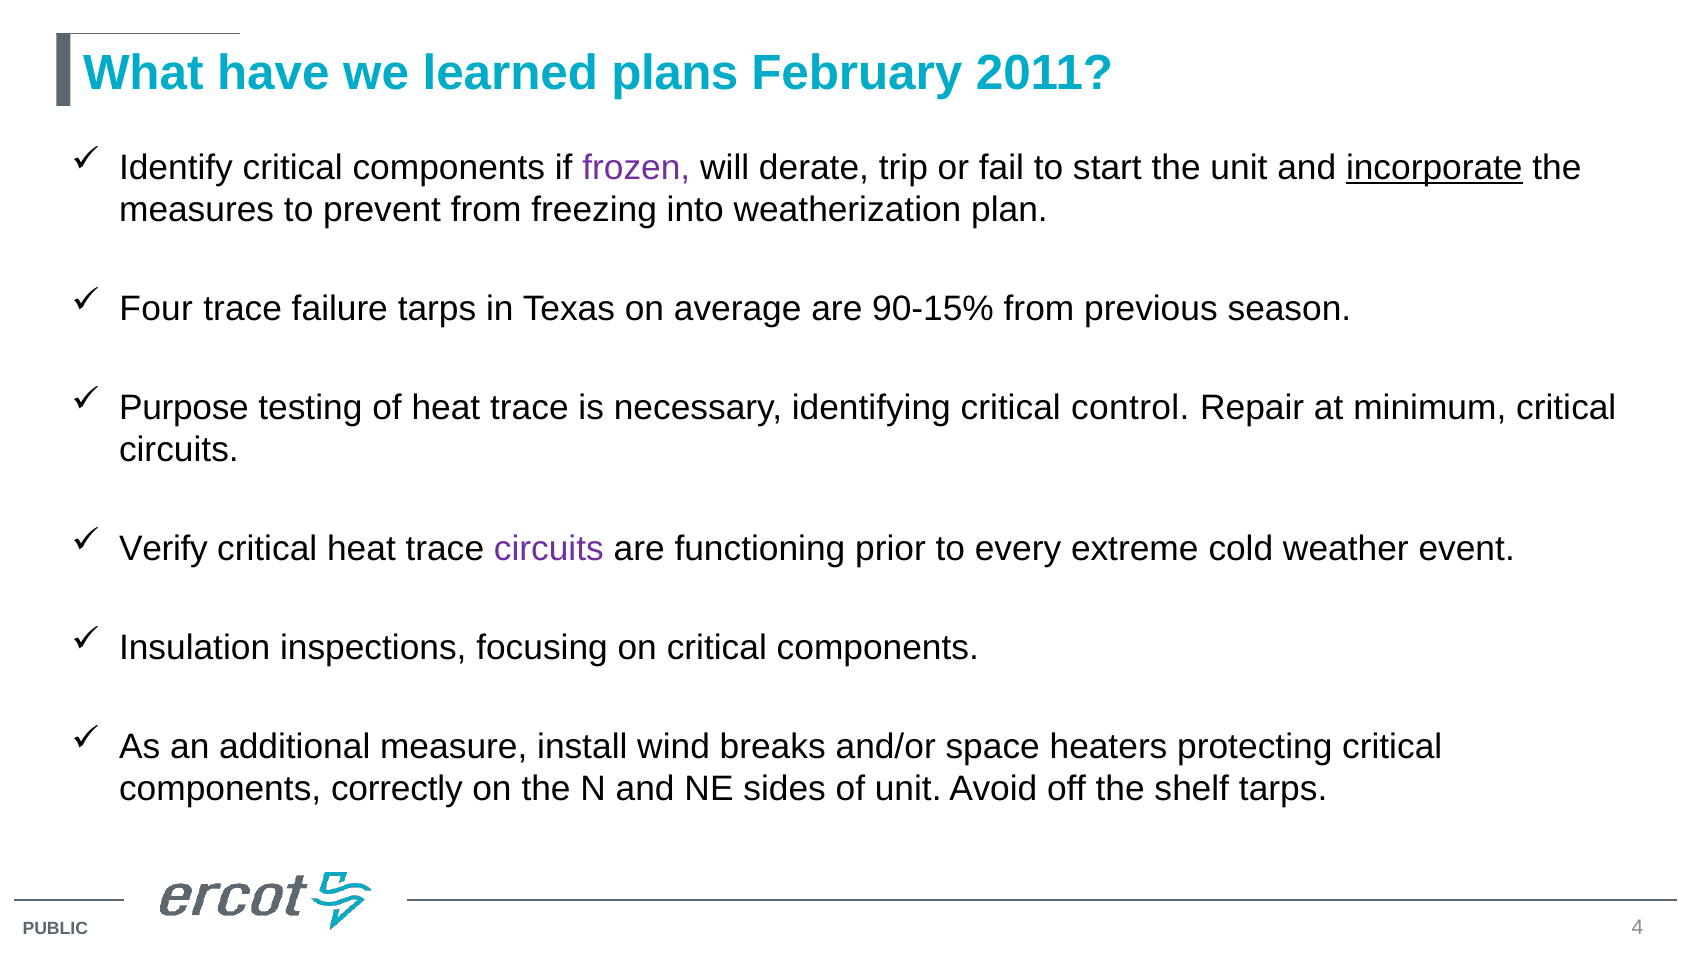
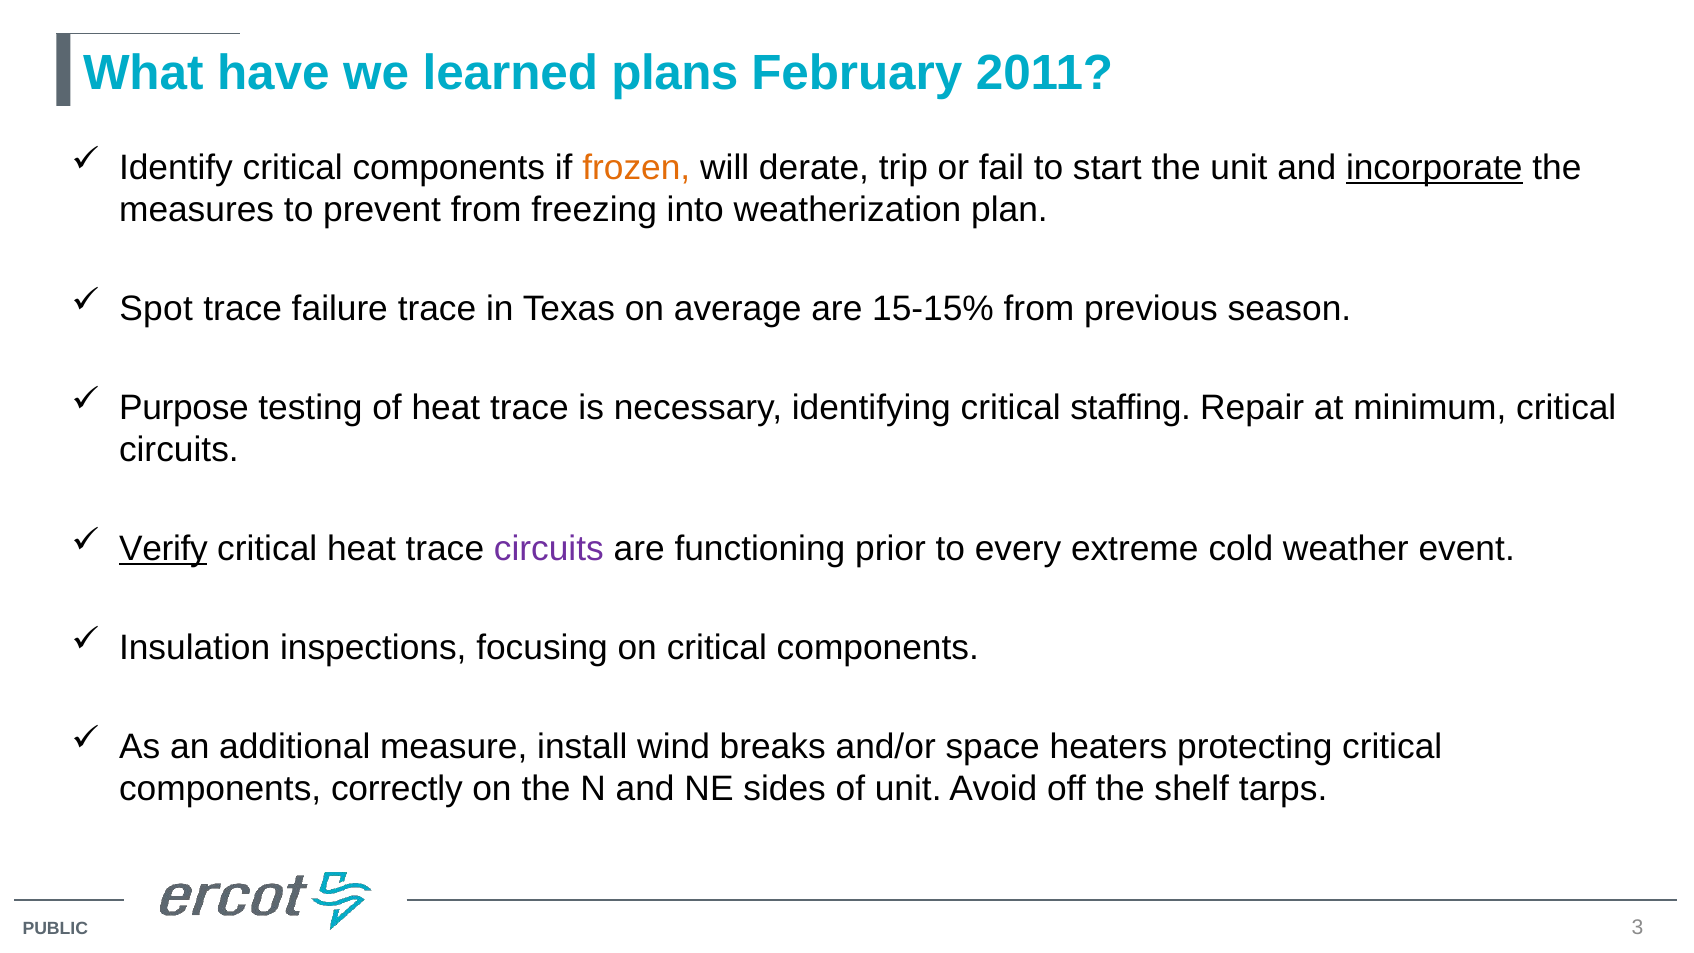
frozen colour: purple -> orange (636, 168)
Four: Four -> Spot (156, 309)
failure tarps: tarps -> trace (437, 309)
90-15%: 90-15% -> 15-15% (933, 309)
control: control -> staffing (1131, 408)
Verify underline: none -> present (163, 549)
4: 4 -> 3 (1638, 928)
